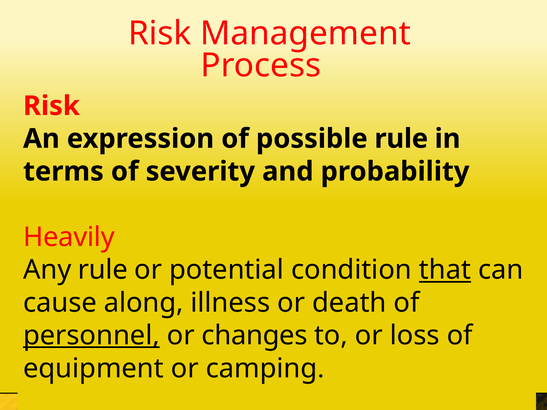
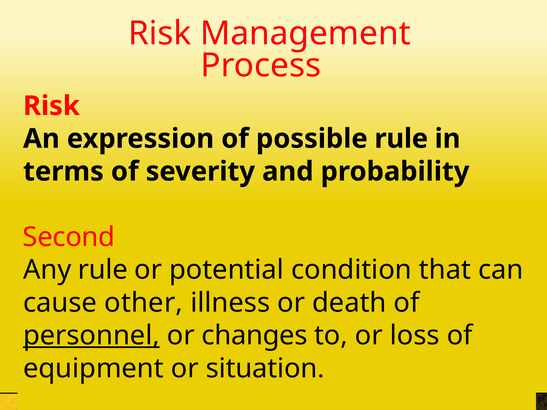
Heavily: Heavily -> Second (69, 237)
that underline: present -> none (445, 270)
along: along -> other (144, 303)
camping: camping -> situation (262, 369)
